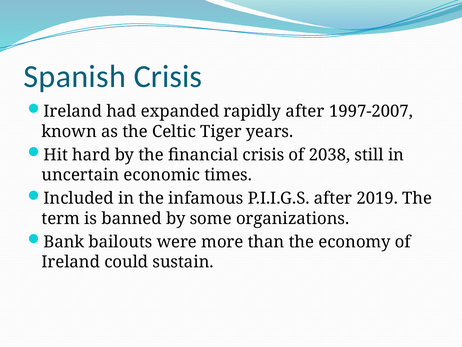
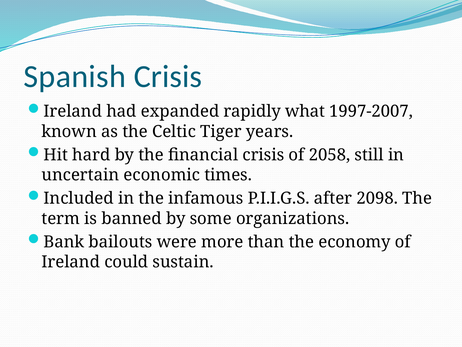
rapidly after: after -> what (305, 111)
2038: 2038 -> 2058 (329, 155)
2019: 2019 -> 2098 (377, 198)
